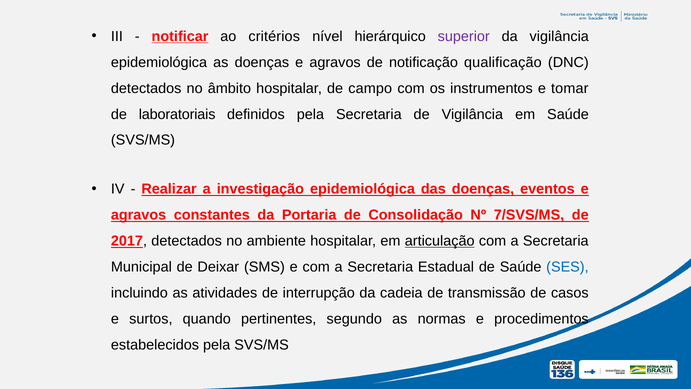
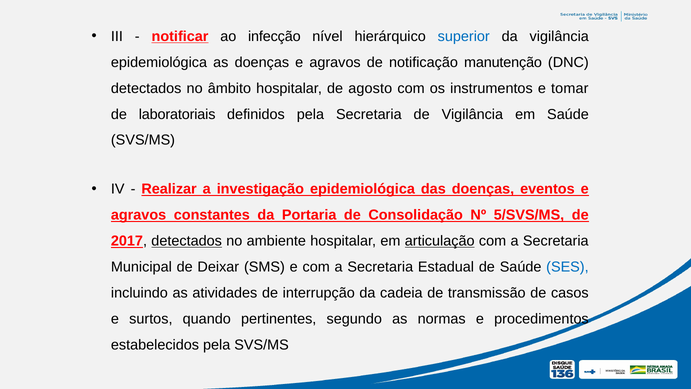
critérios: critérios -> infecção (274, 36)
superior colour: purple -> blue (464, 36)
qualificação: qualificação -> manutenção (503, 62)
campo: campo -> agosto (370, 88)
7/SVS/MS: 7/SVS/MS -> 5/SVS/MS (529, 215)
detectados underline: none -> present (187, 241)
